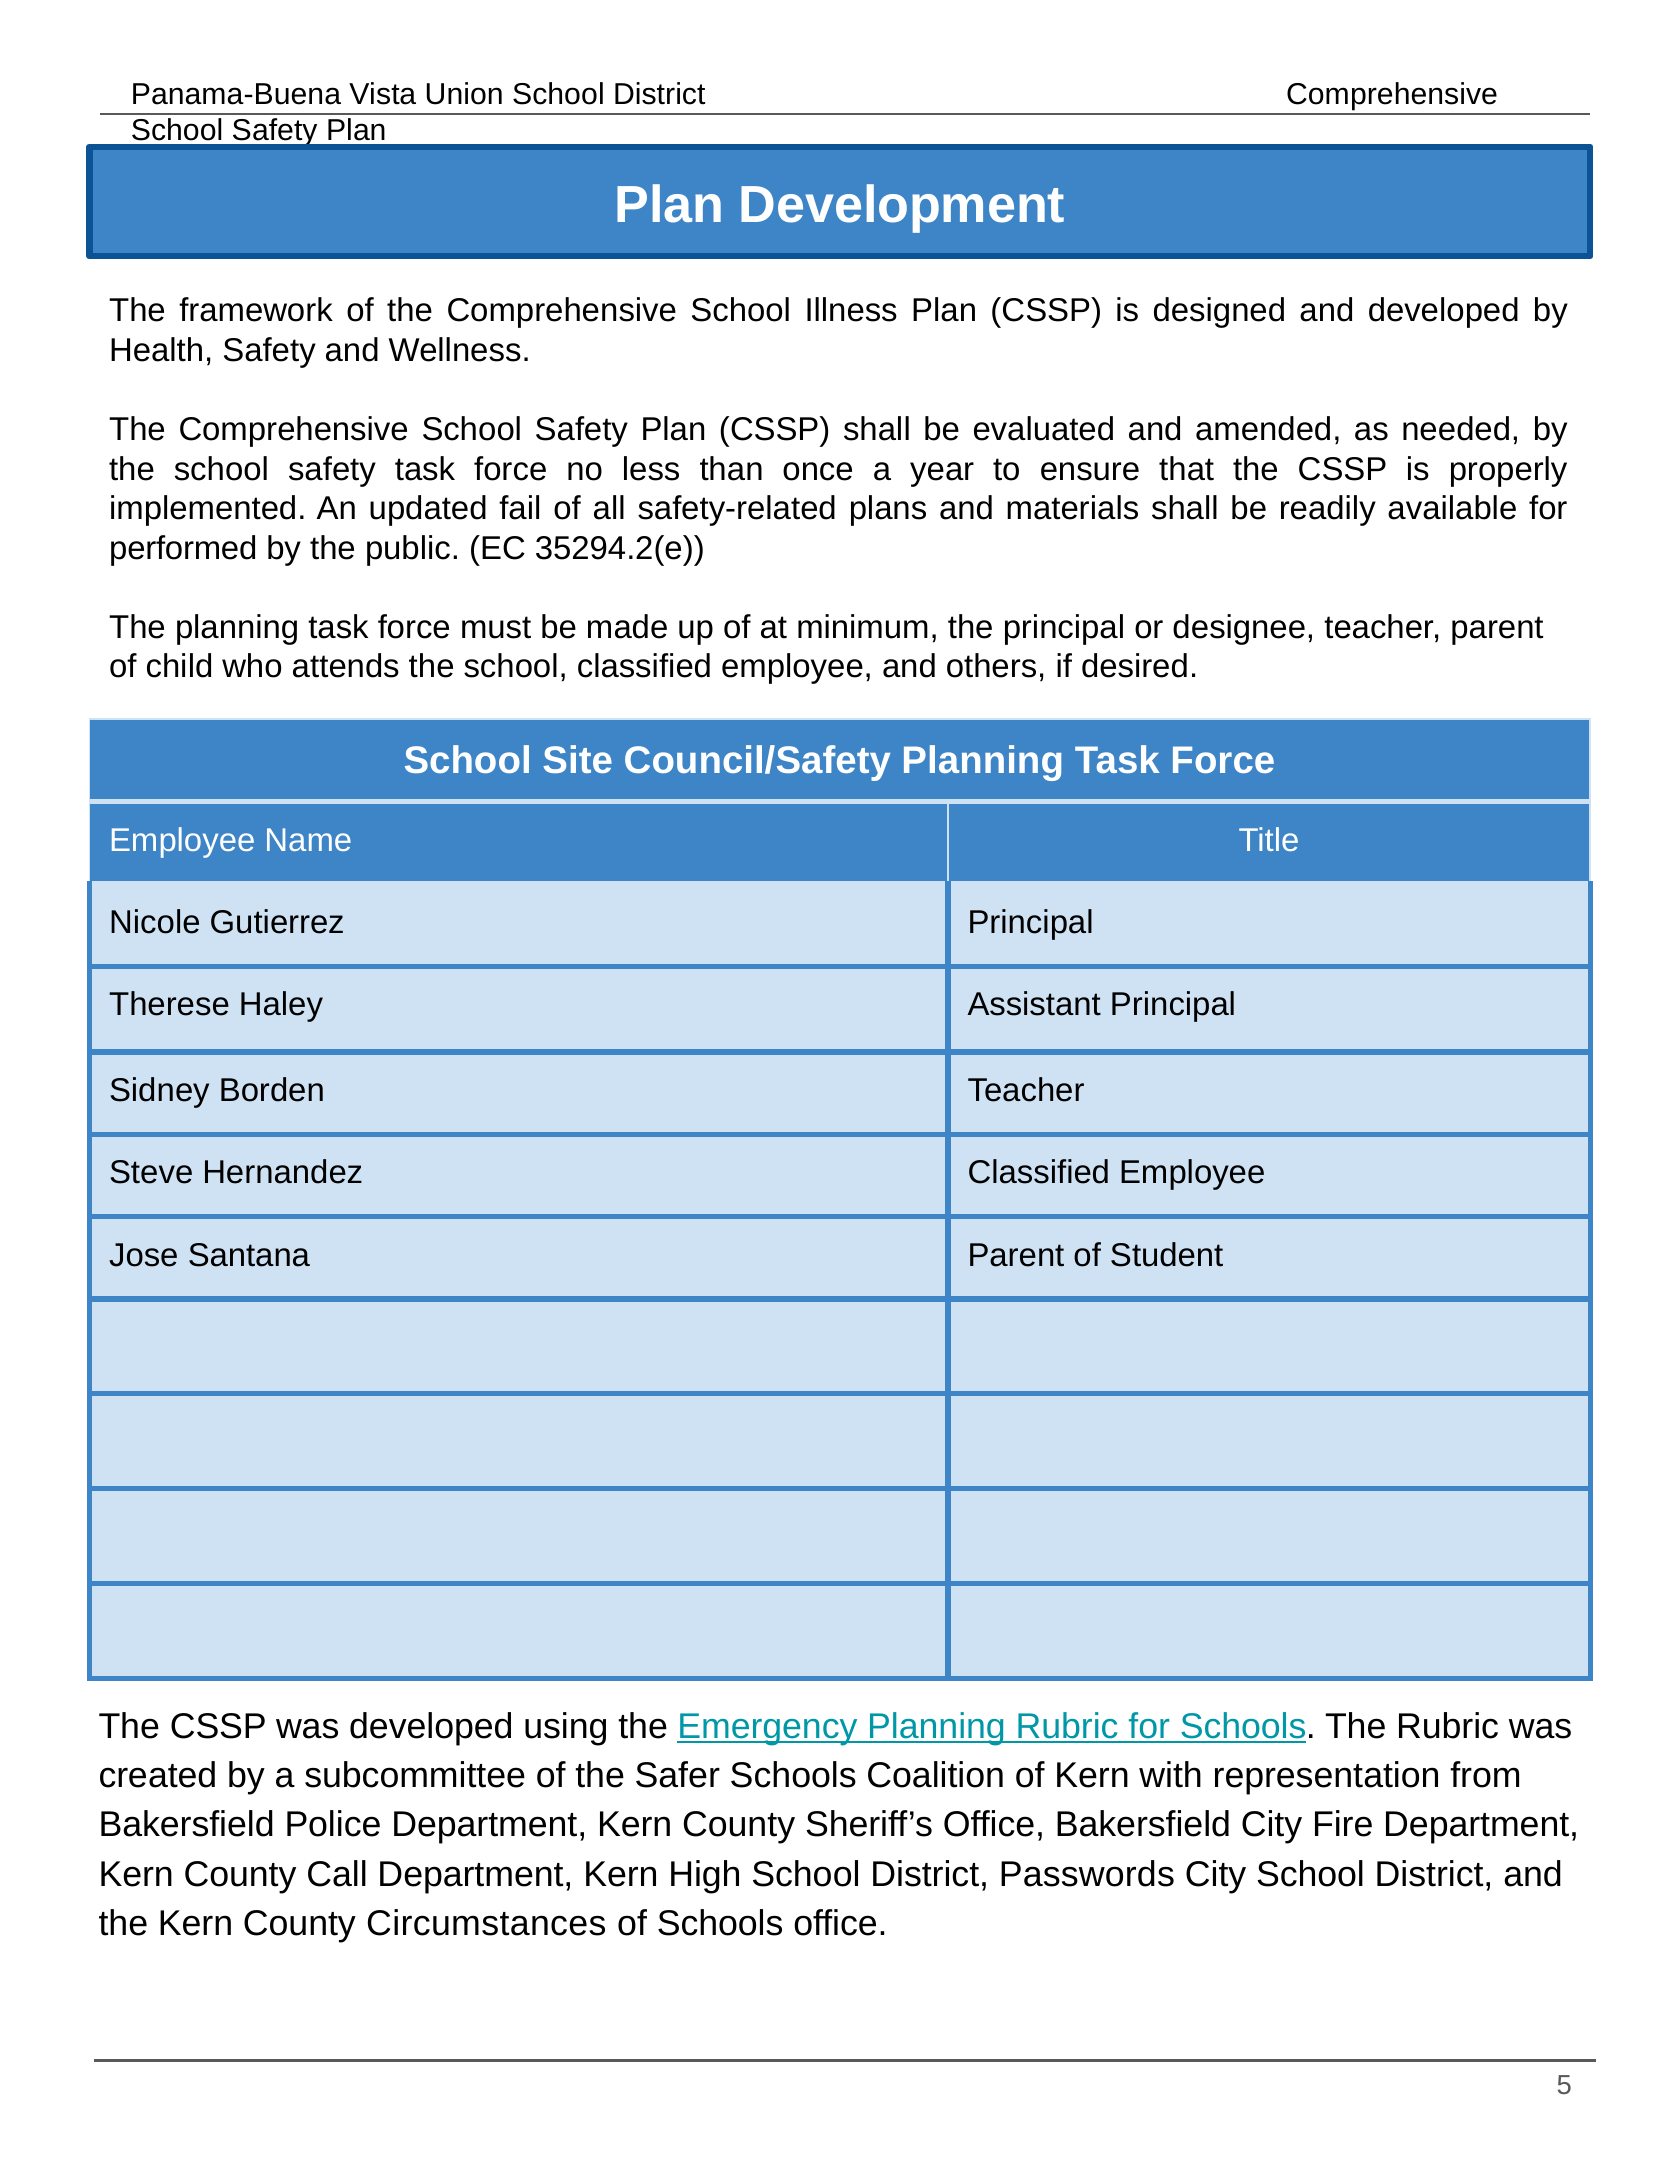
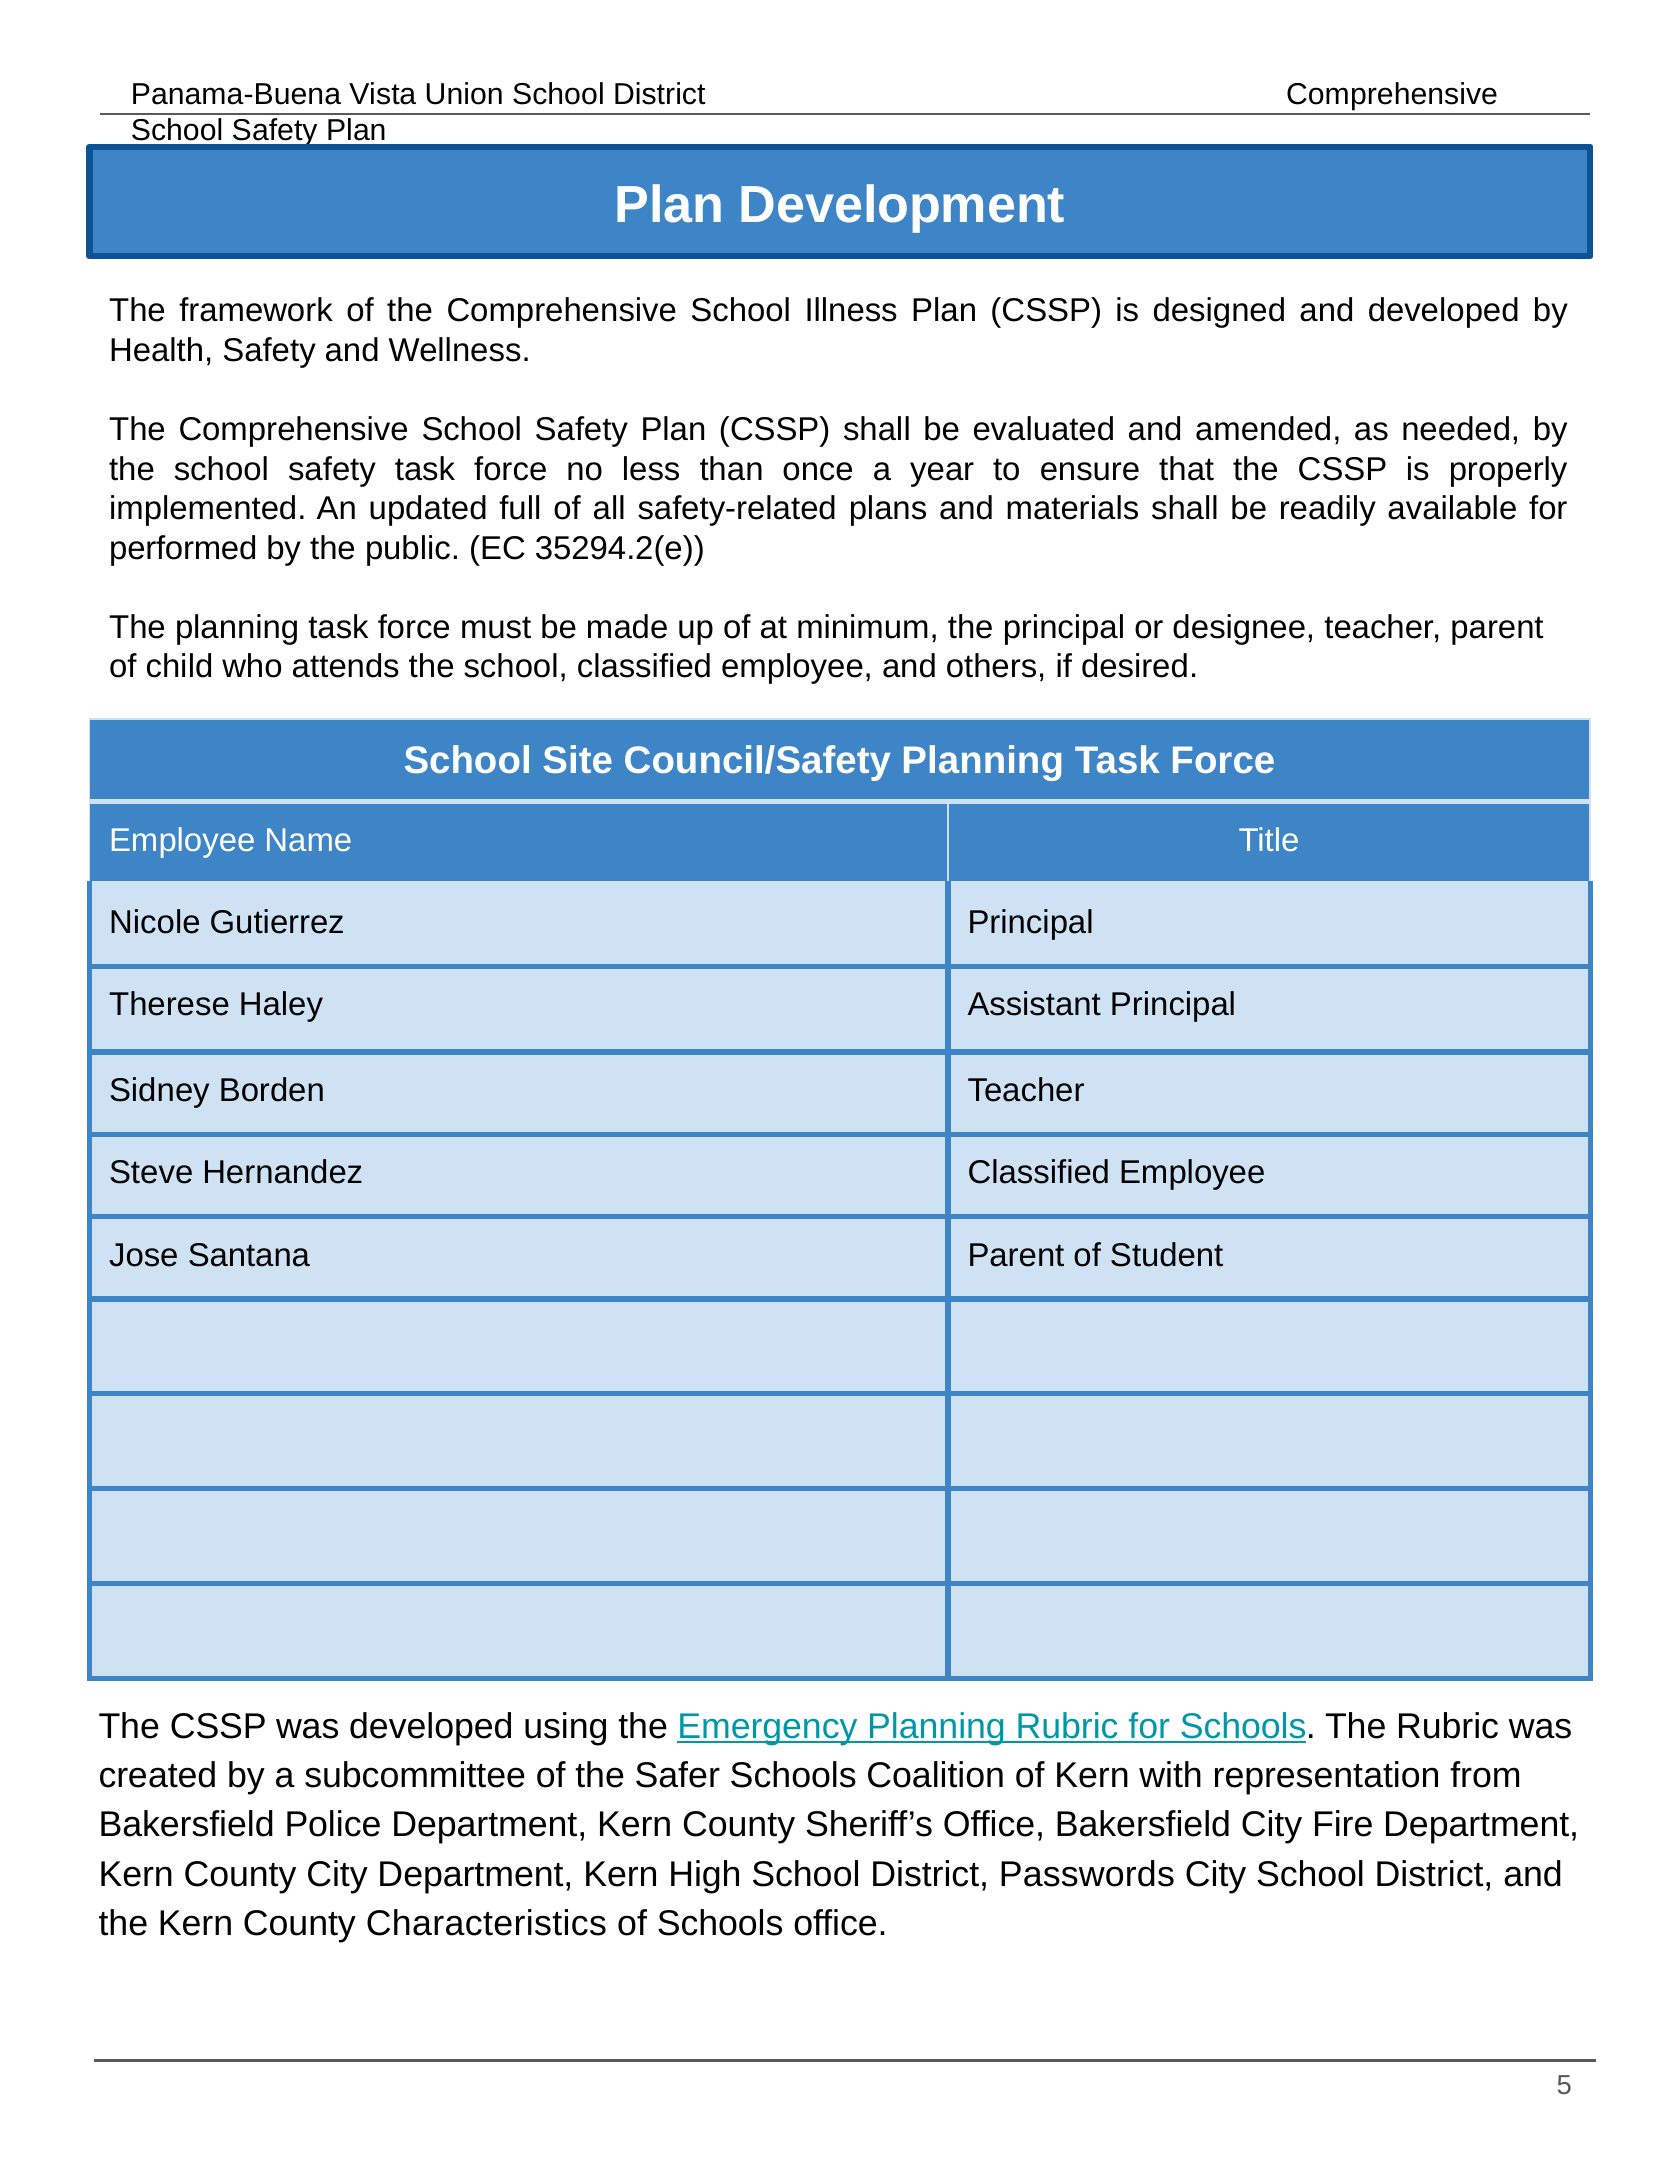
fail: fail -> full (520, 509)
County Call: Call -> City (337, 1874)
Circumstances: Circumstances -> Characteristics (486, 1923)
